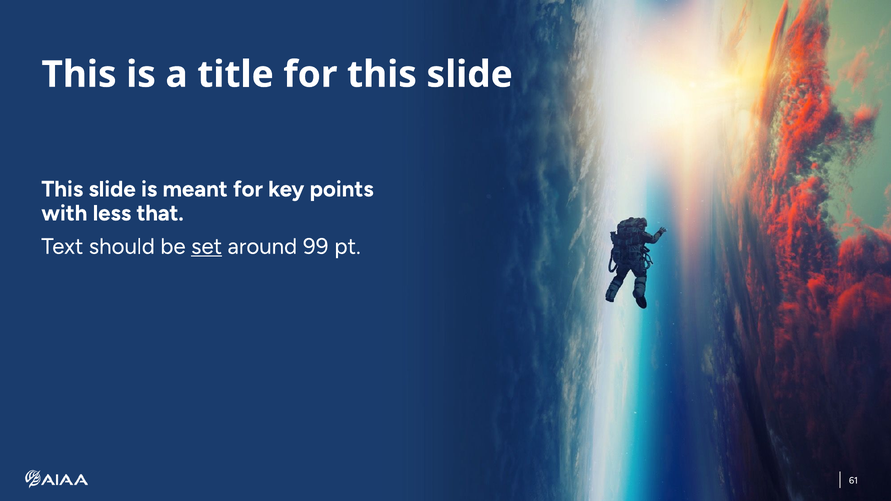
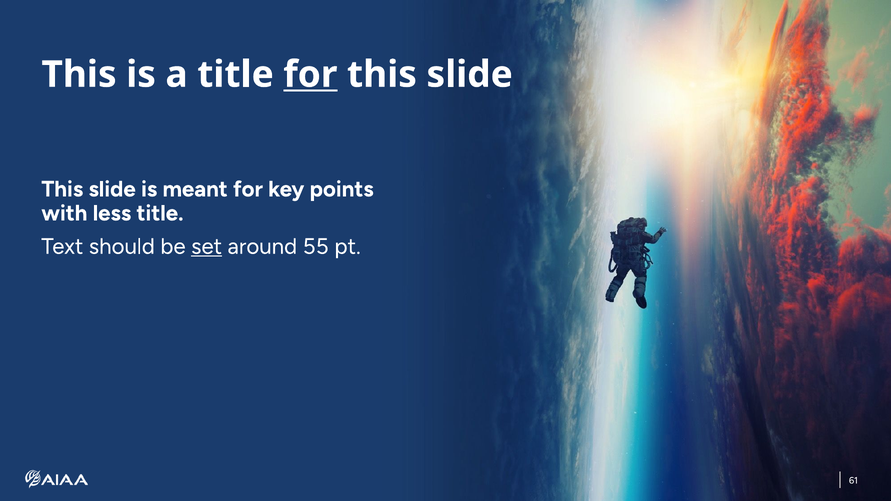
for underline: none -> present (310, 75)
less that: that -> title (160, 213)
99: 99 -> 55 (316, 247)
